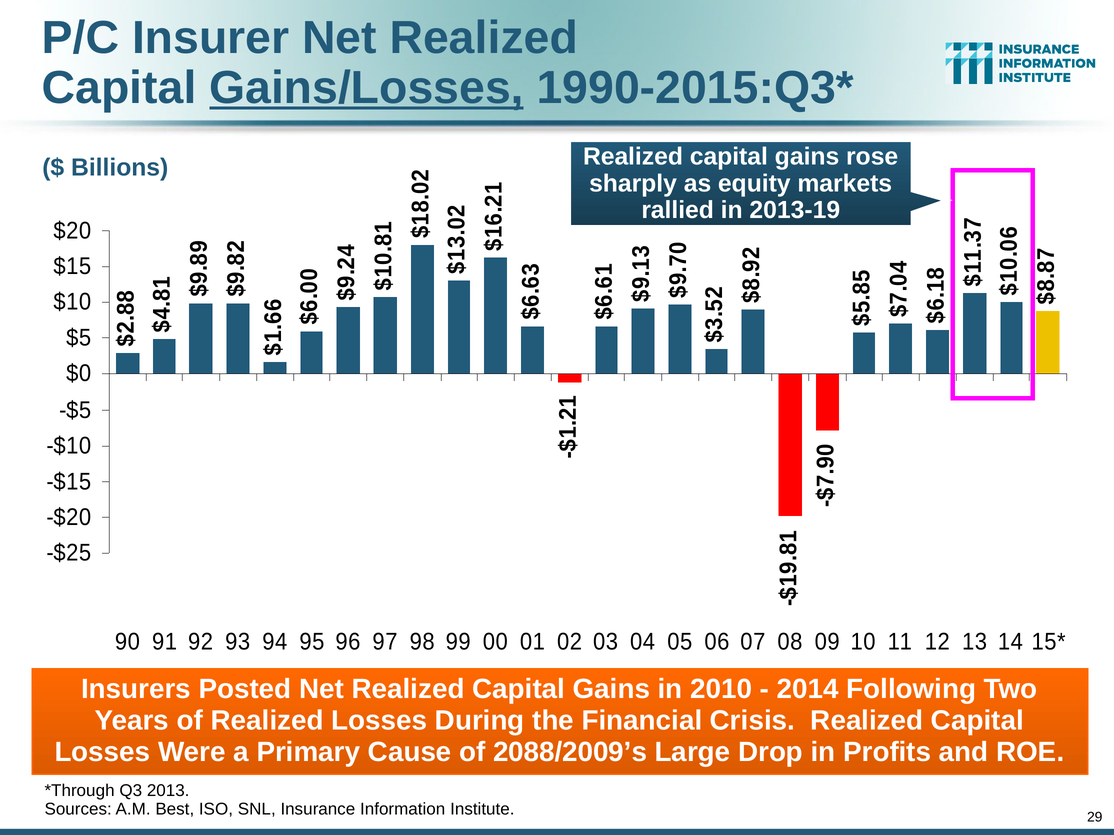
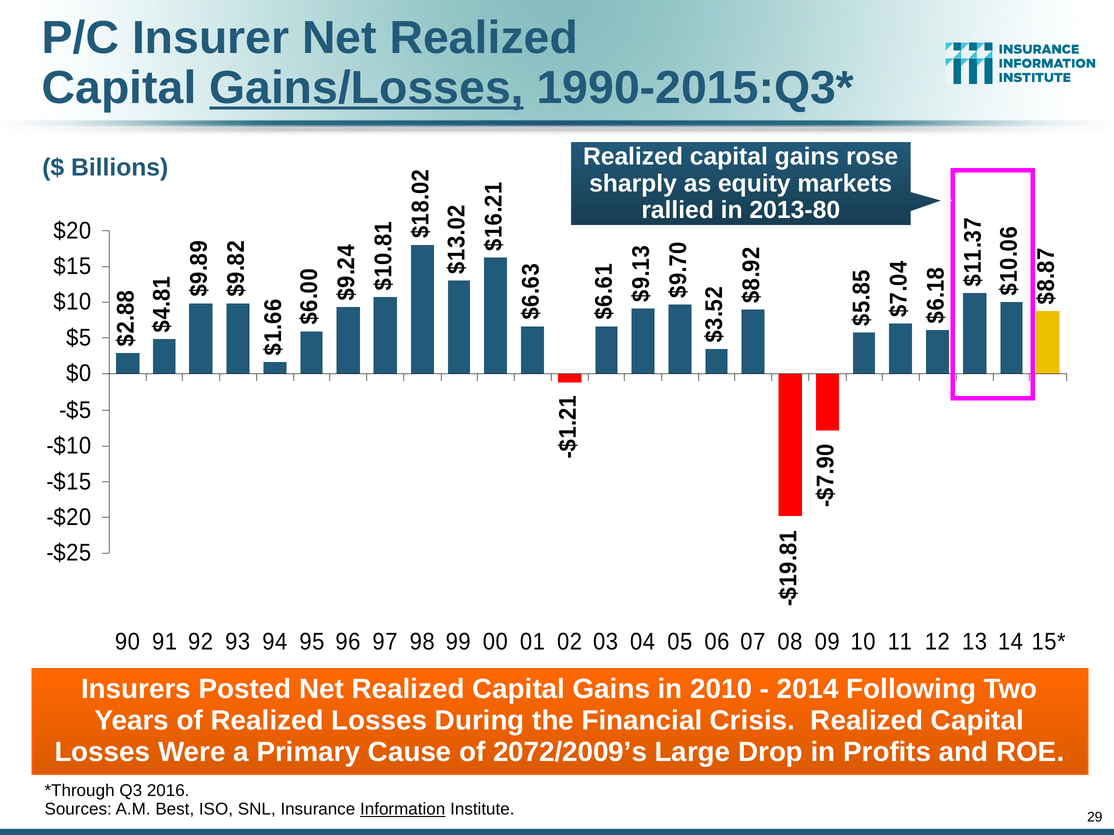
2013-19: 2013-19 -> 2013-80 (795, 210)
2088/2009’s: 2088/2009’s -> 2072/2009’s (570, 753)
2013: 2013 -> 2016 (168, 791)
Information underline: none -> present (403, 810)
